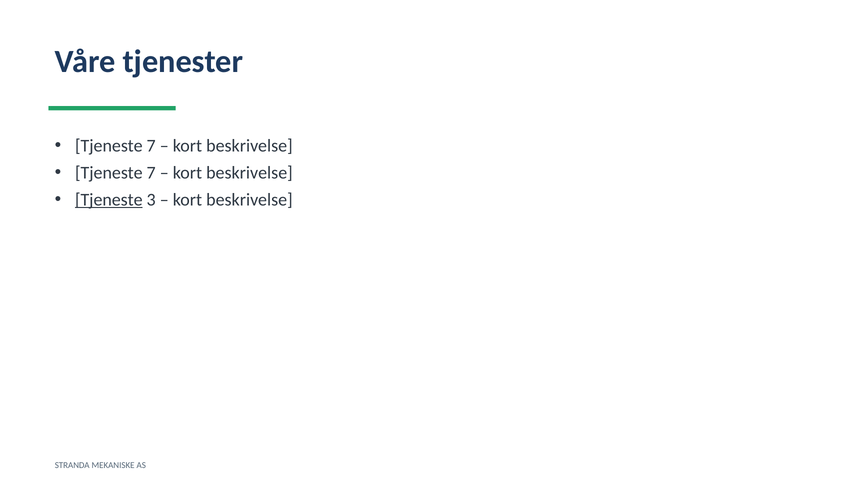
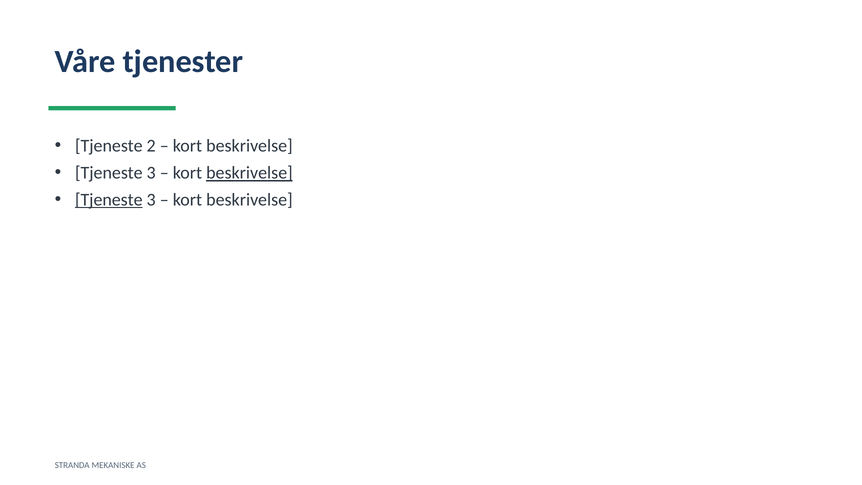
7: 7 -> 2 (151, 146)
7: 7 -> 3 (151, 173)
beskrivelse underline: none -> present (249, 173)
